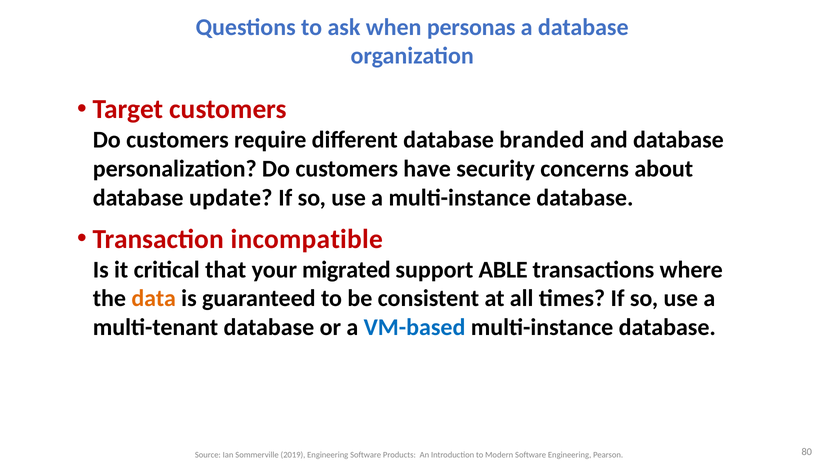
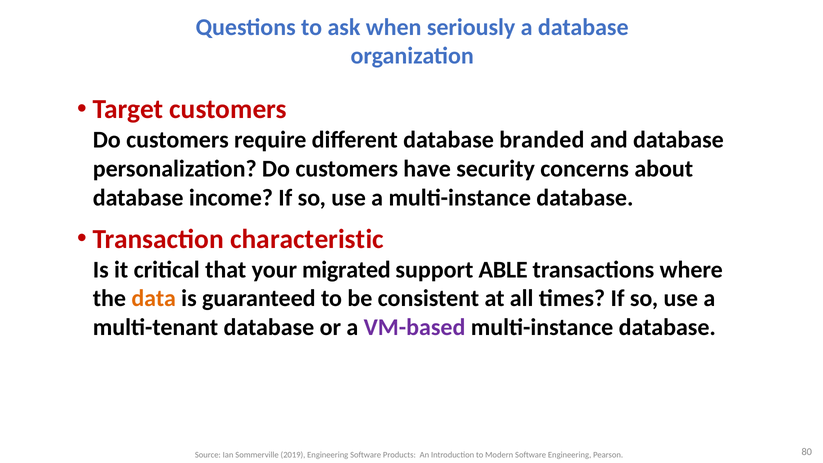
personas: personas -> seriously (471, 27)
update: update -> income (231, 198)
incompatible: incompatible -> characteristic (307, 239)
VM-based colour: blue -> purple (415, 327)
